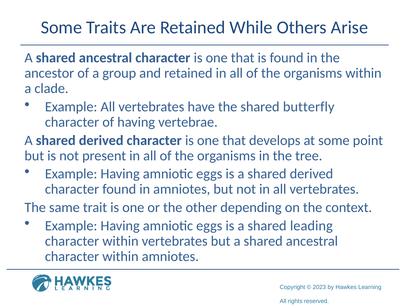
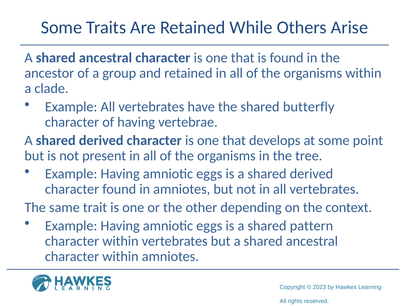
leading: leading -> pattern (311, 226)
